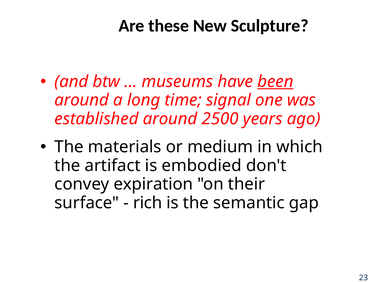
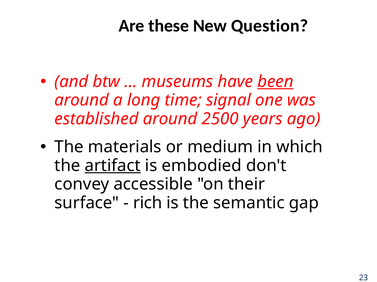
Sculpture: Sculpture -> Question (270, 26)
artifact underline: none -> present (113, 166)
expiration: expiration -> accessible (153, 185)
